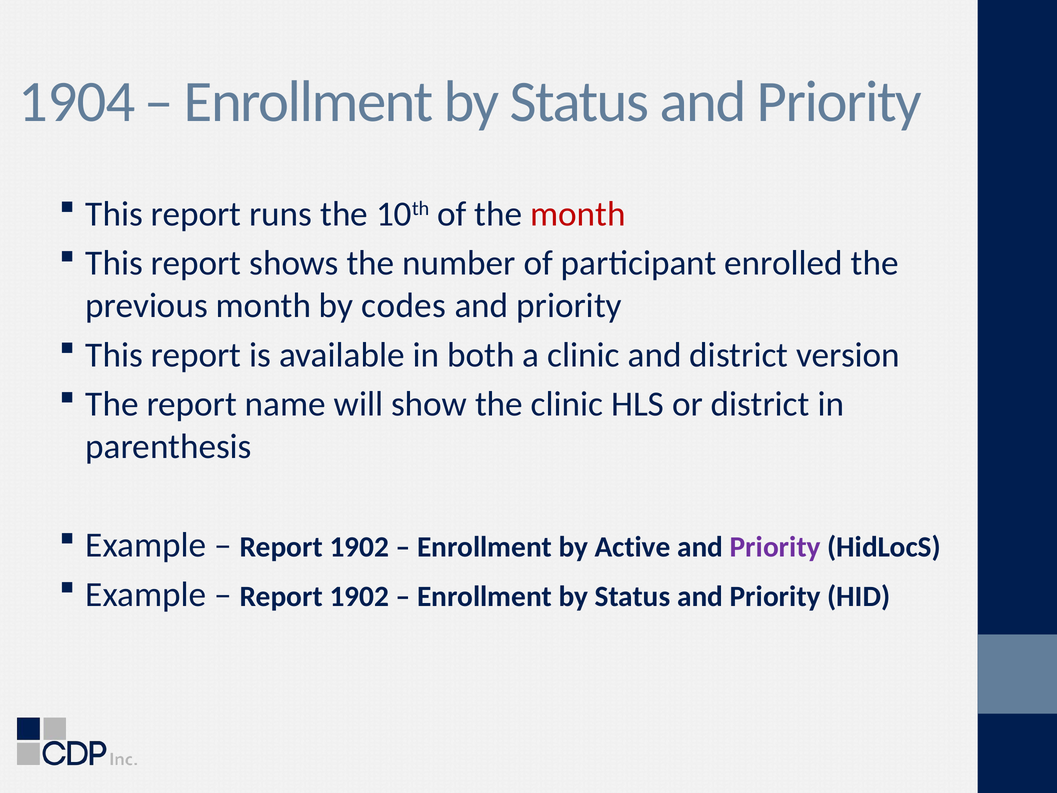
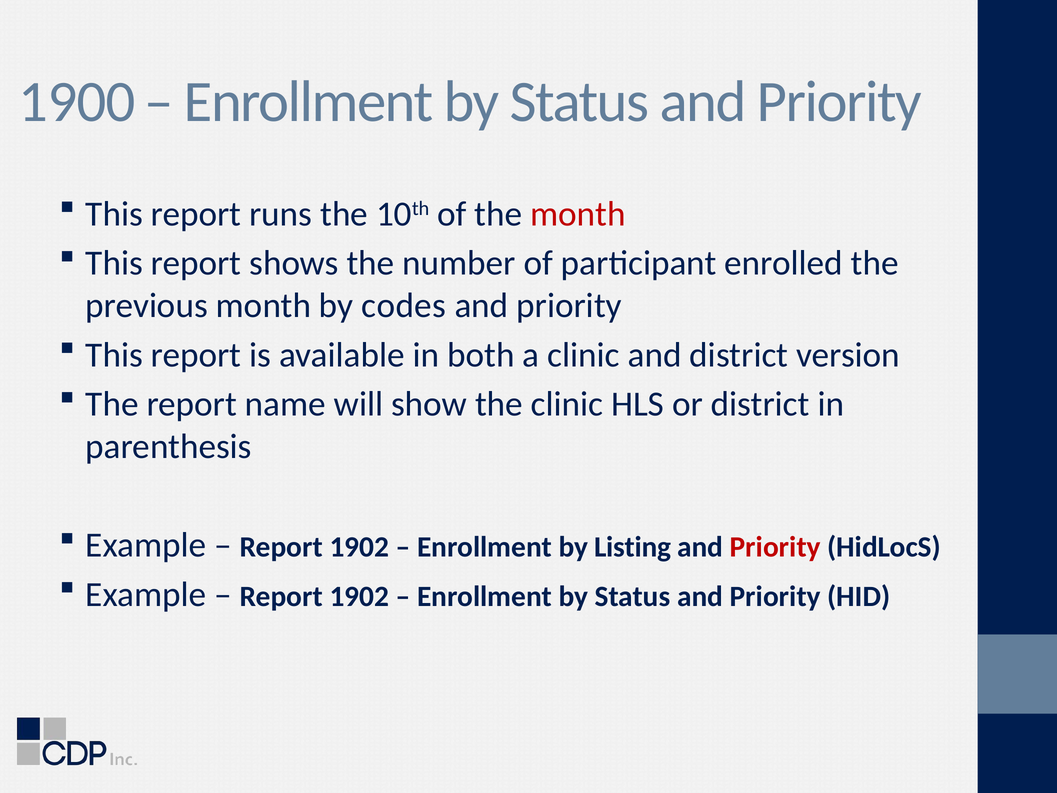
1904: 1904 -> 1900 (77, 102)
Active: Active -> Listing (633, 547)
Priority colour: purple -> red (775, 547)
